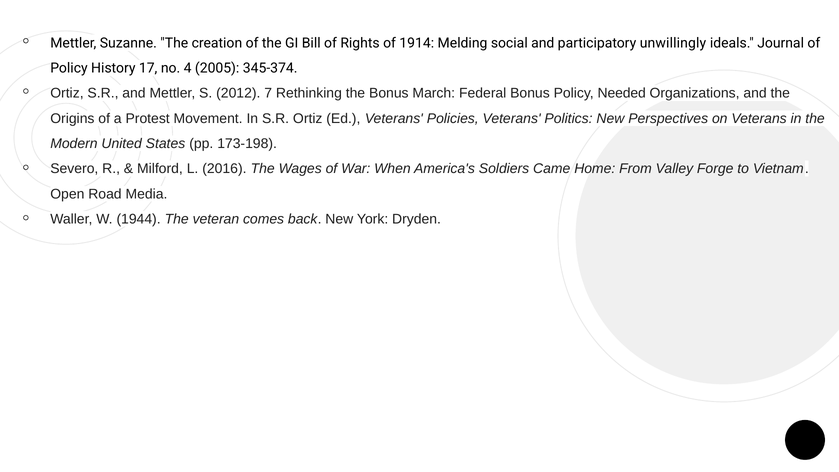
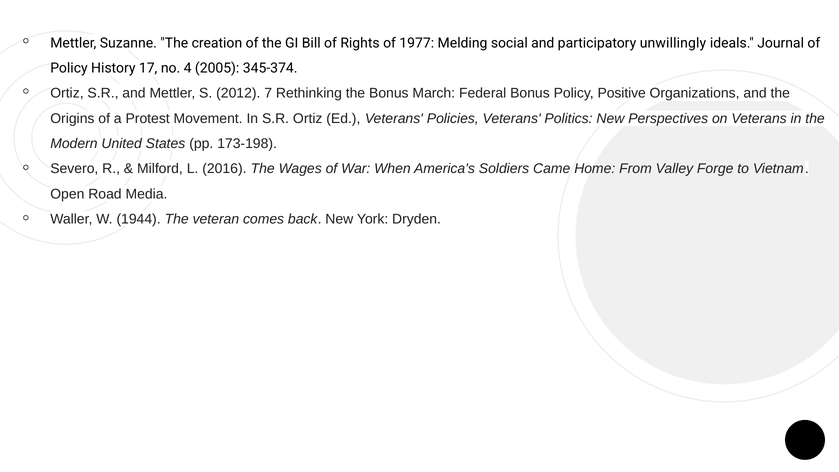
1914: 1914 -> 1977 (417, 43)
Needed: Needed -> Positive (622, 93)
